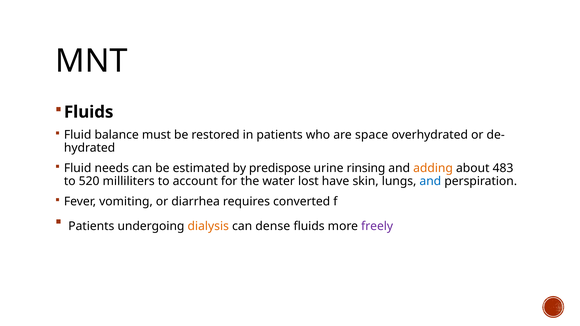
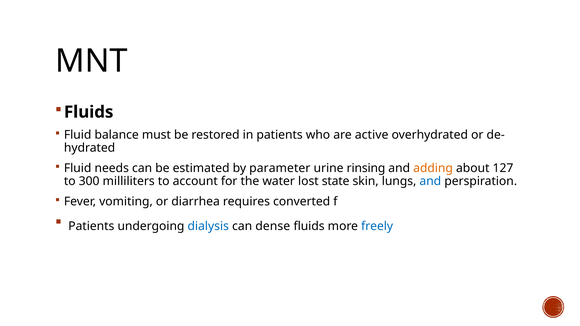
space: space -> active (372, 135)
predispose: predispose -> parameter (280, 168)
483: 483 -> 127 (503, 168)
520: 520 -> 300 (89, 181)
have: have -> state (336, 181)
dialysis colour: orange -> blue (208, 226)
freely colour: purple -> blue (377, 226)
